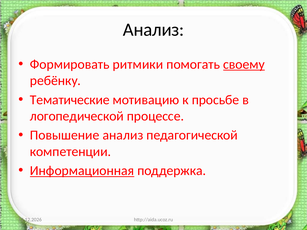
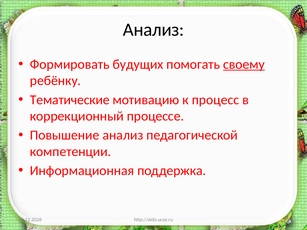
ритмики: ритмики -> будущих (138, 64)
просьбе: просьбе -> процесс (215, 100)
логопедической: логопедической -> коррекционный (77, 116)
Информационная underline: present -> none (82, 171)
